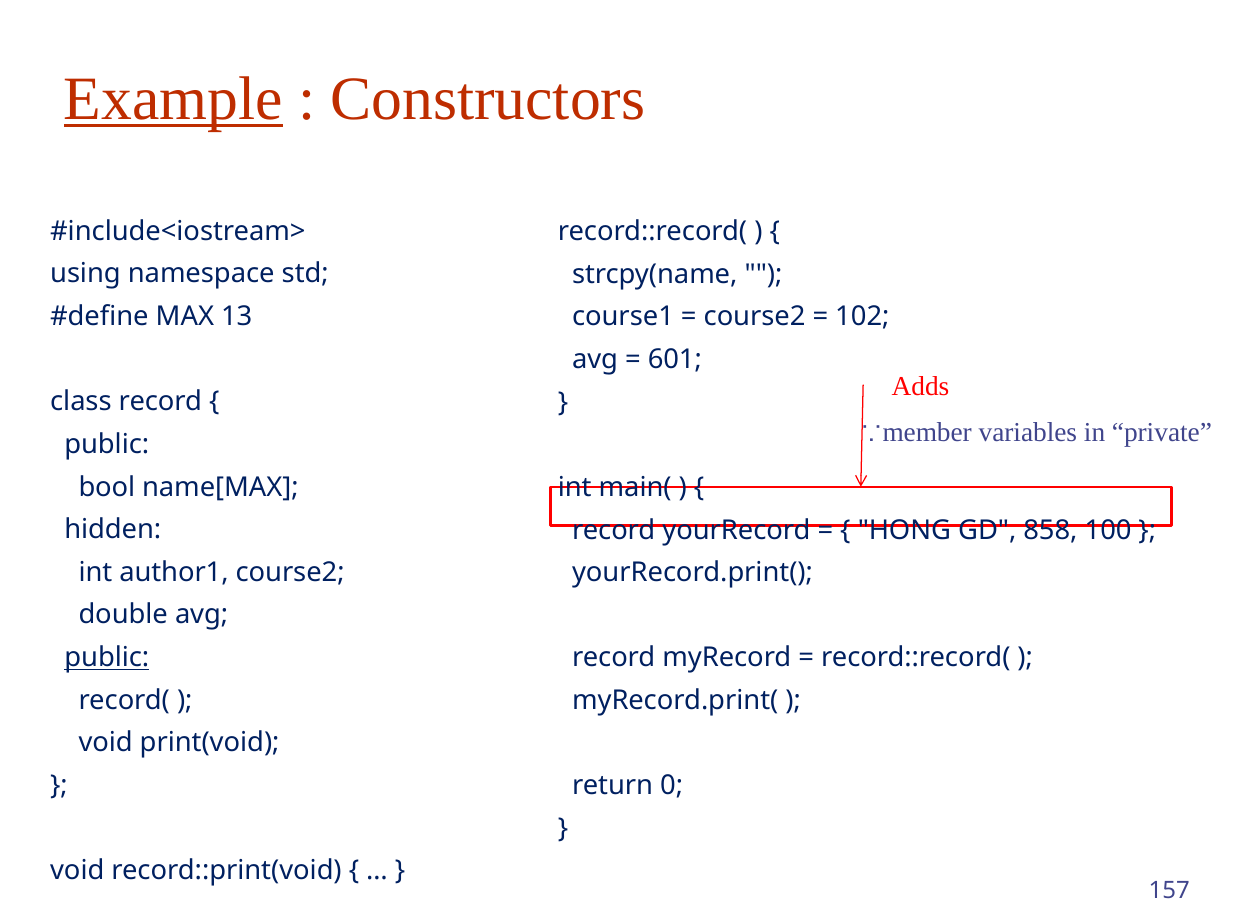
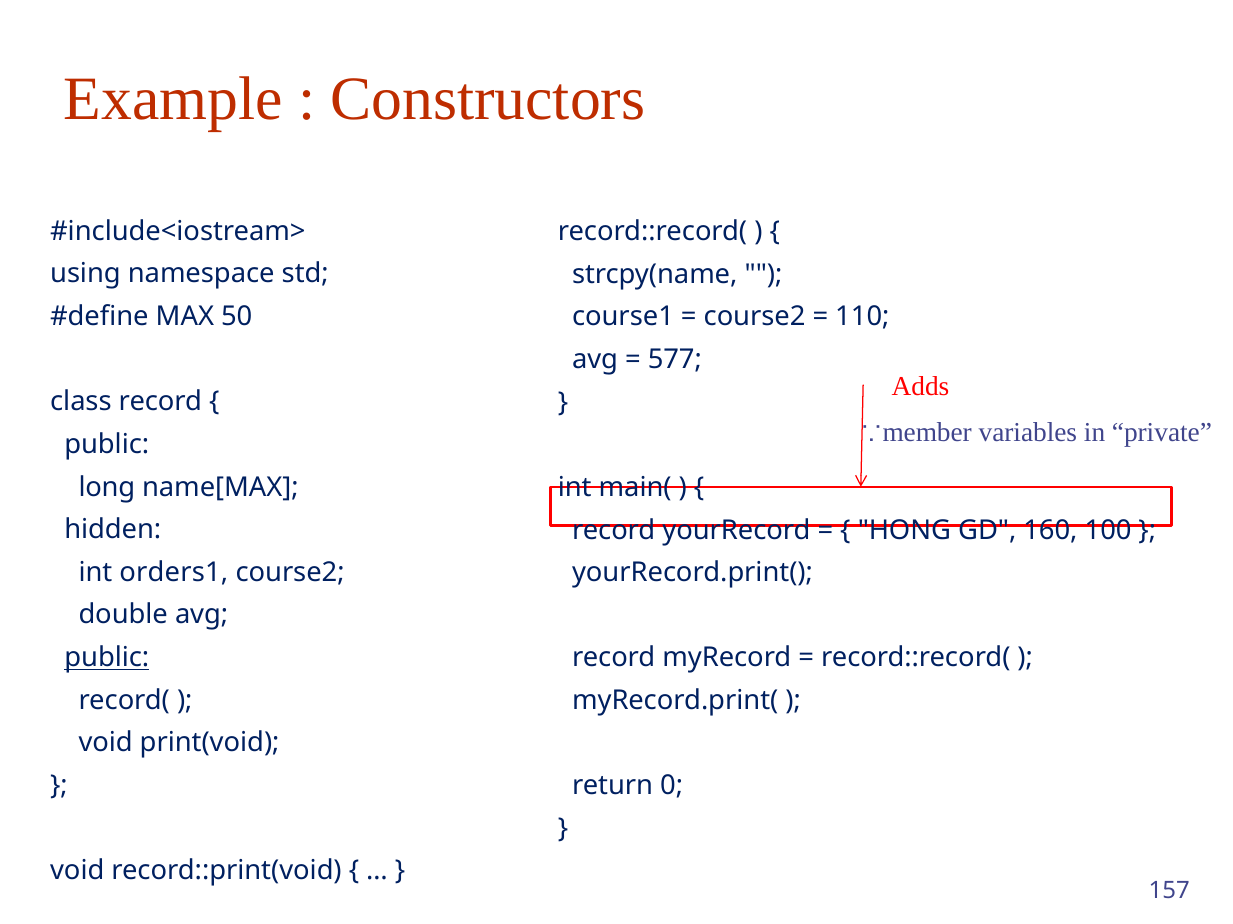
Example underline: present -> none (173, 99)
13: 13 -> 50 (237, 317)
102: 102 -> 110 (862, 317)
601: 601 -> 577 (675, 360)
bool: bool -> long (107, 487)
858: 858 -> 160 (1050, 530)
author1: author1 -> orders1 (174, 573)
